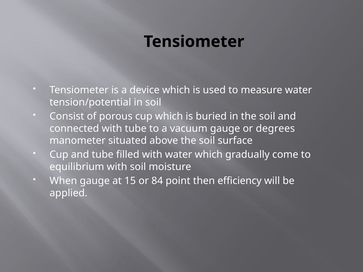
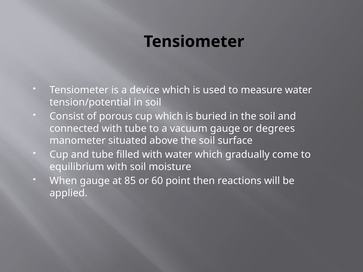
15: 15 -> 85 (130, 181)
84: 84 -> 60 (157, 181)
efficiency: efficiency -> reactions (240, 181)
